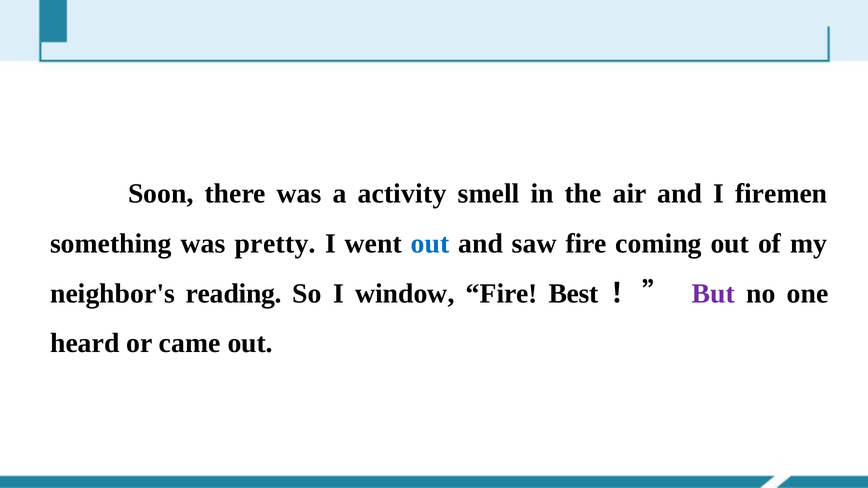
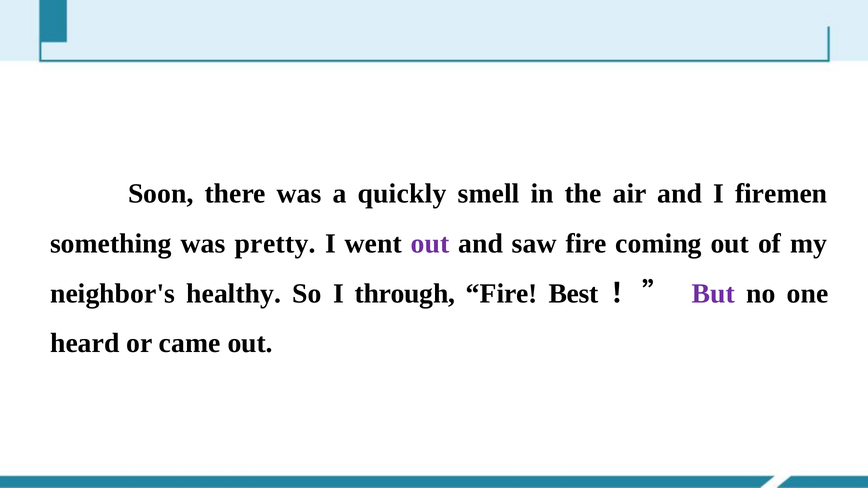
activity: activity -> quickly (402, 194)
out colour: blue -> purple (430, 244)
reading: reading -> healthy (234, 294)
window: window -> through (405, 294)
